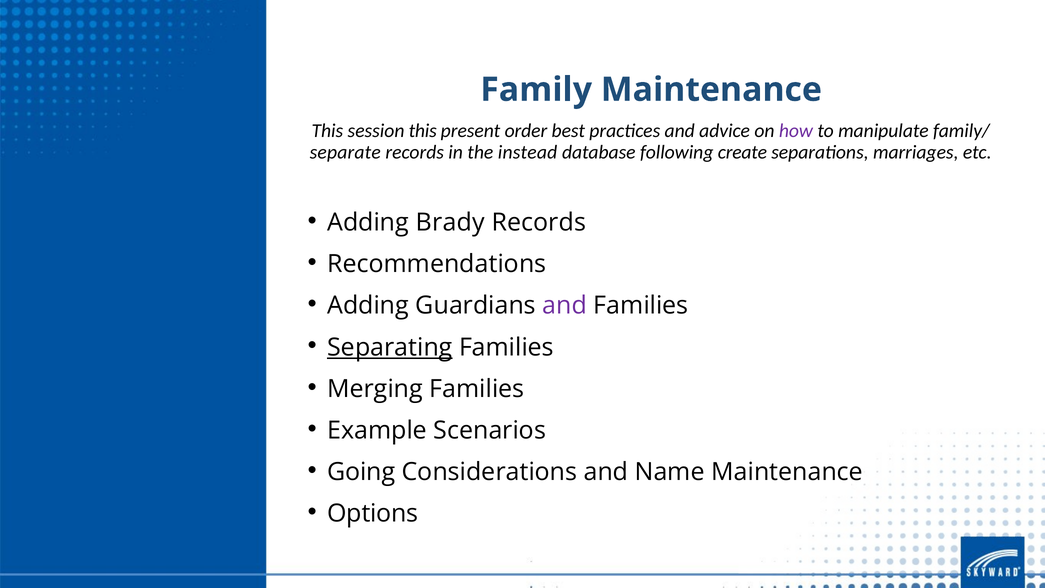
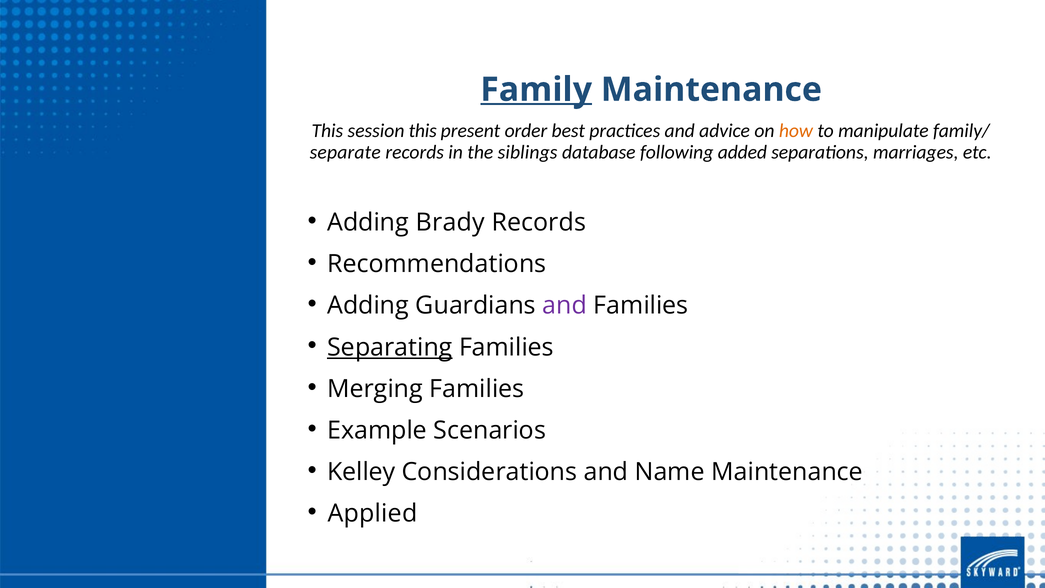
Family underline: none -> present (536, 90)
how colour: purple -> orange (796, 131)
instead: instead -> siblings (528, 152)
create: create -> added (742, 152)
Going: Going -> Kelley (361, 472)
Options: Options -> Applied (373, 514)
